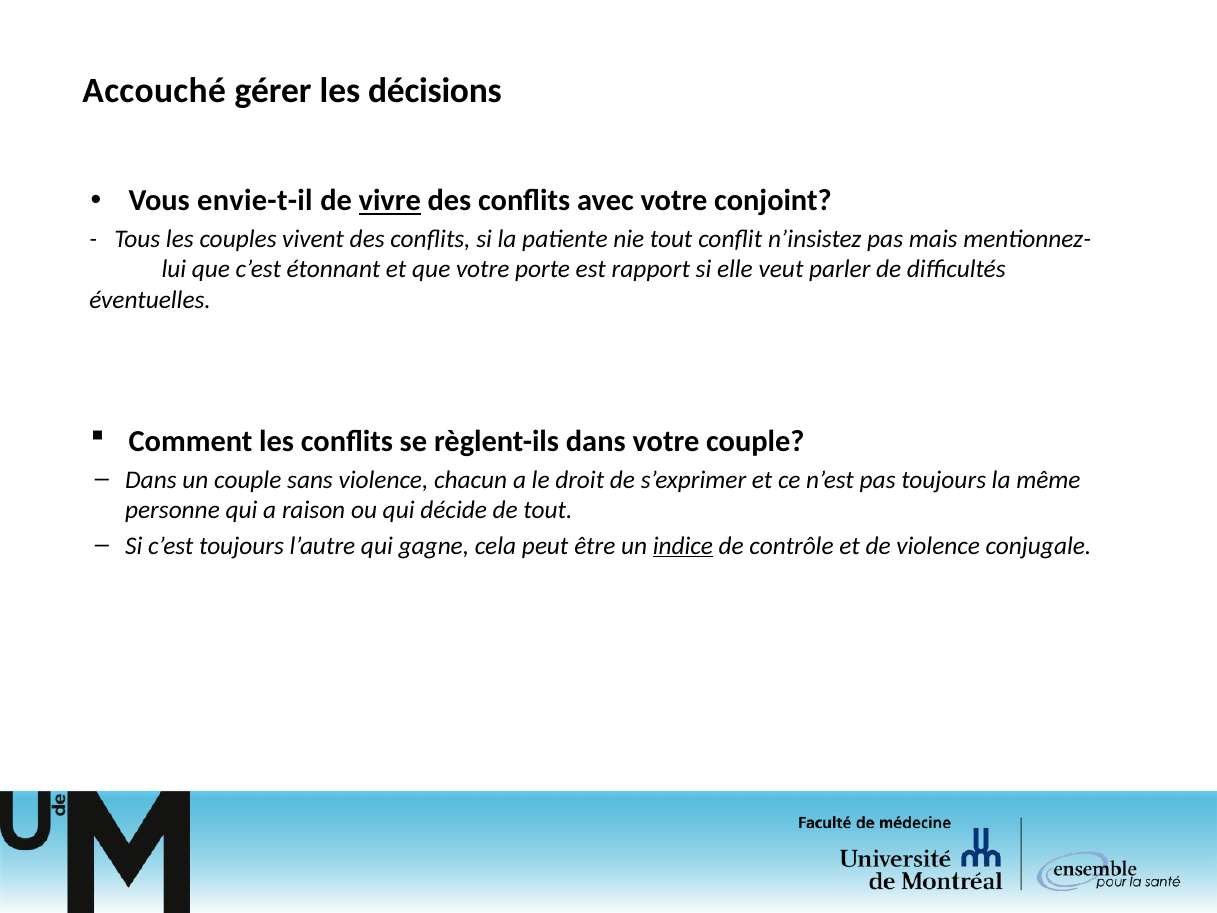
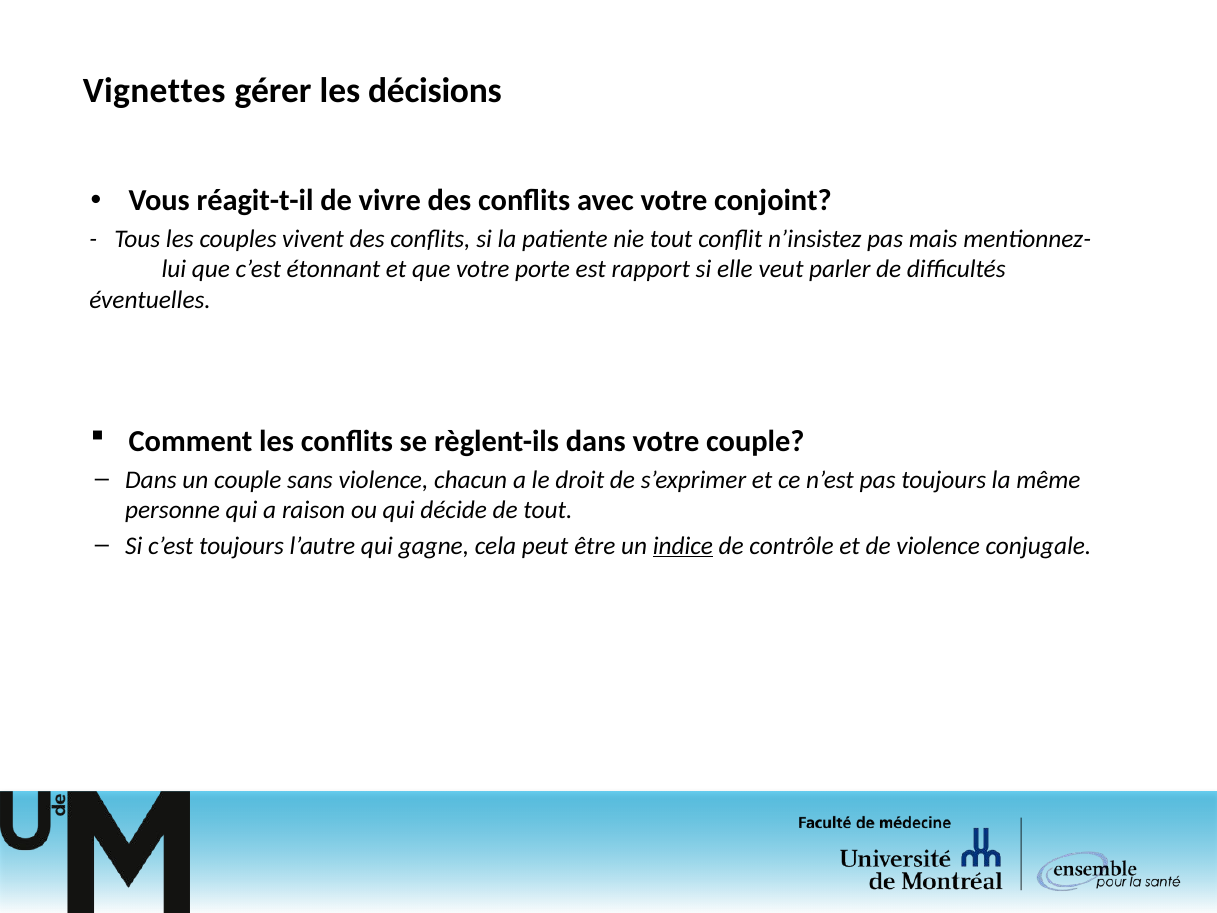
Accouché: Accouché -> Vignettes (154, 91)
envie-t-il: envie-t-il -> réagit-t-il (255, 201)
vivre underline: present -> none (390, 201)
